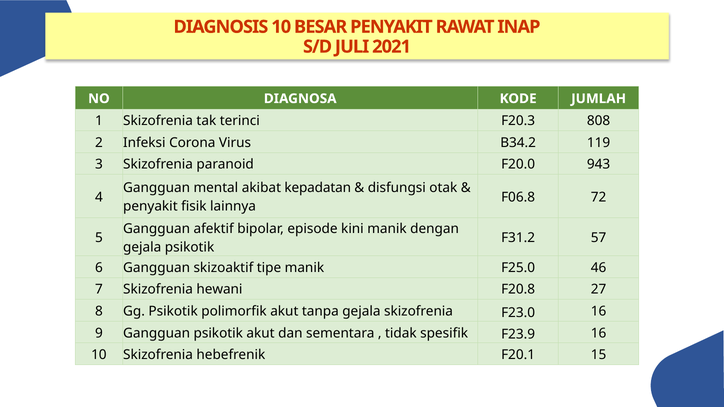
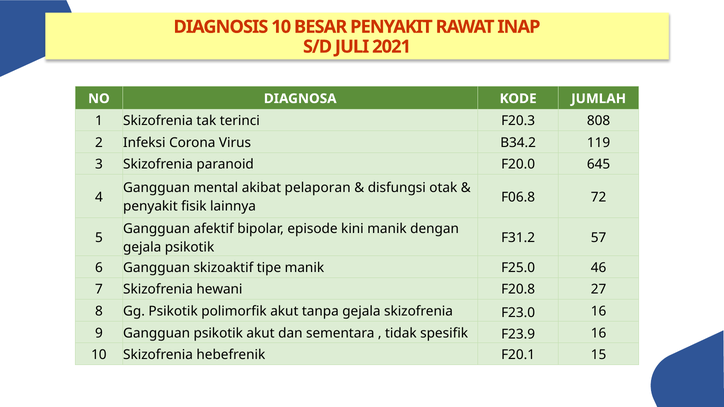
943: 943 -> 645 (599, 165)
kepadatan: kepadatan -> pelaporan (318, 188)
